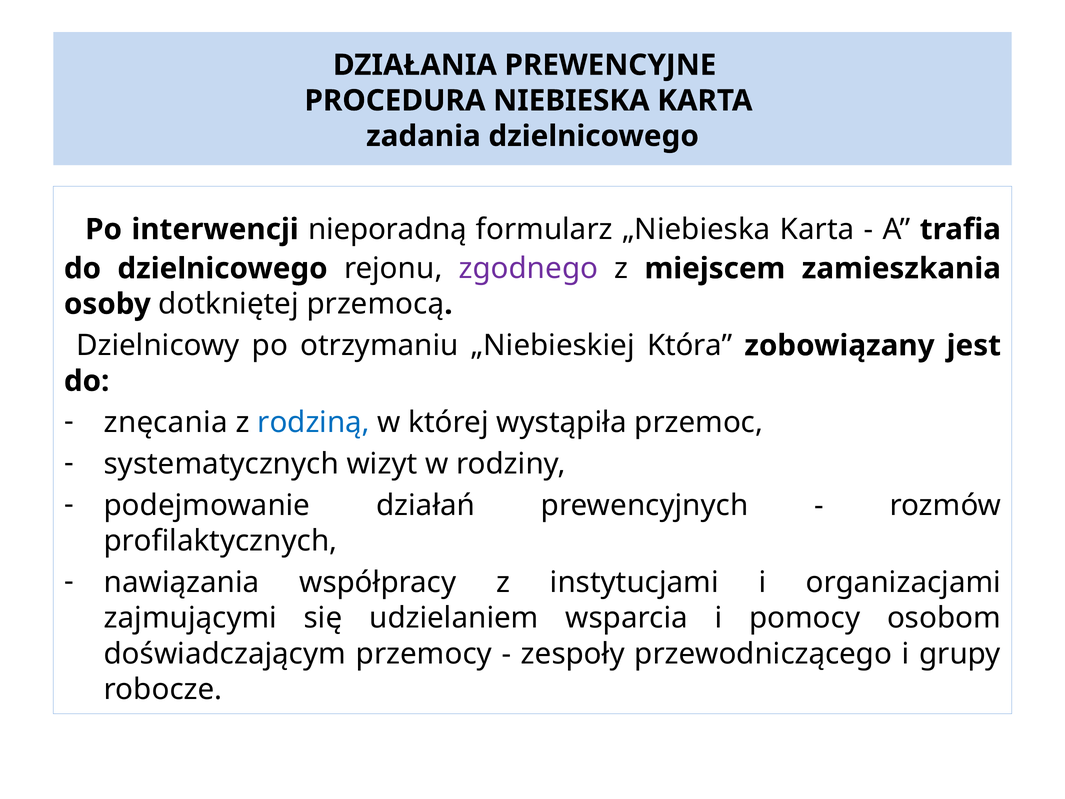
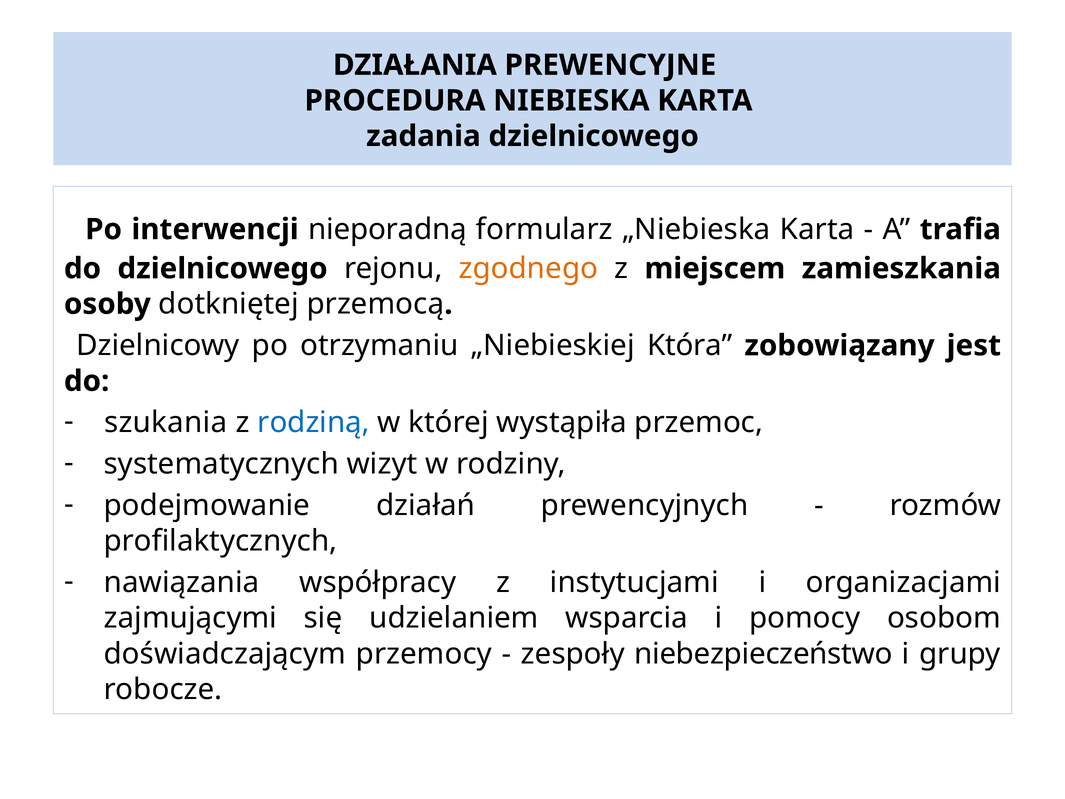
zgodnego colour: purple -> orange (528, 268)
znęcania: znęcania -> szukania (166, 422)
przewodniczącego: przewodniczącego -> niebezpieczeństwo (763, 654)
